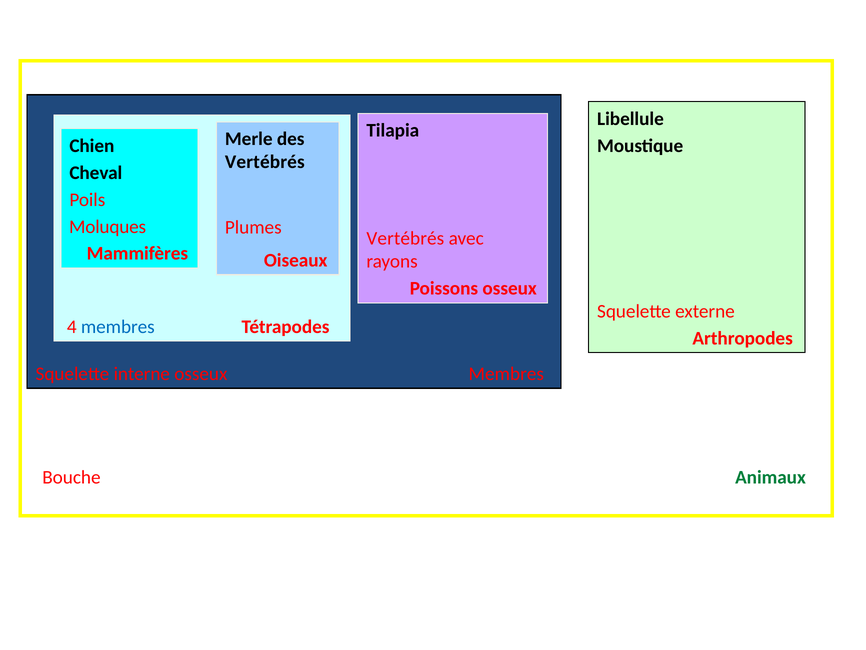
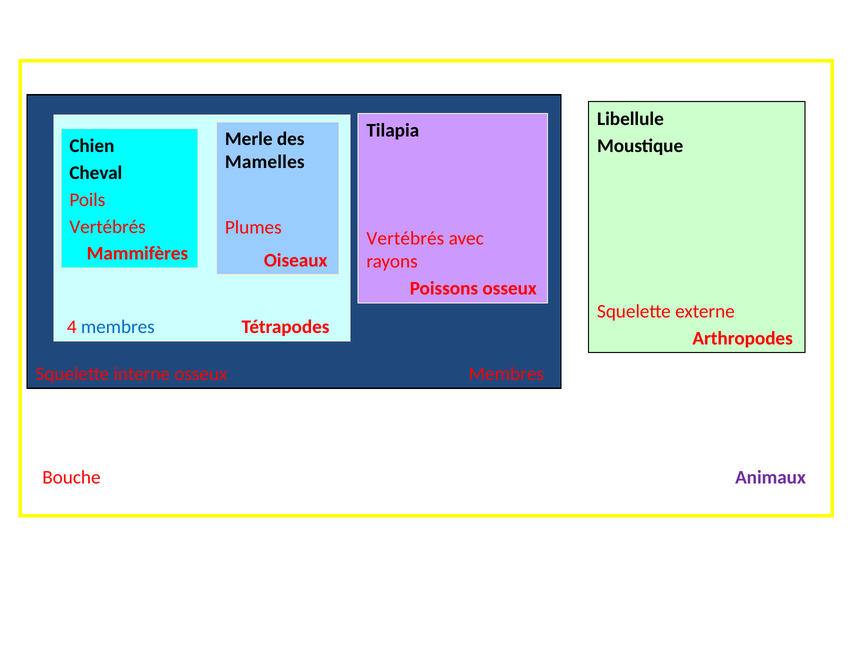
Vertébrés: Vertébrés -> Mamelles (265, 162)
Moluques: Moluques -> Vertébrés (108, 226)
Animaux colour: green -> purple (770, 477)
